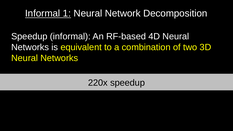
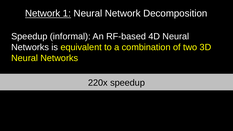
Informal: Informal -> Network (43, 13)
